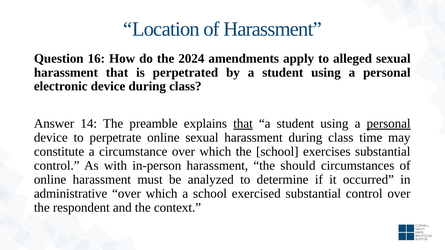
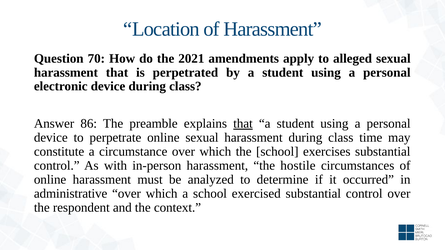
16: 16 -> 70 (96, 58)
2024: 2024 -> 2021 (191, 58)
14: 14 -> 86 (89, 124)
personal underline: present -> none (389, 124)
should: should -> hostile (298, 166)
